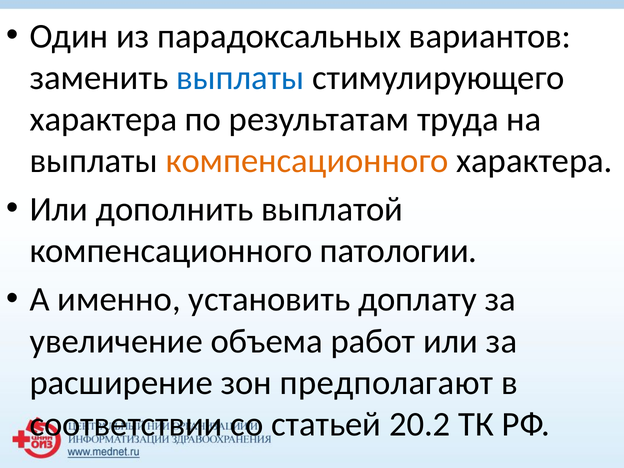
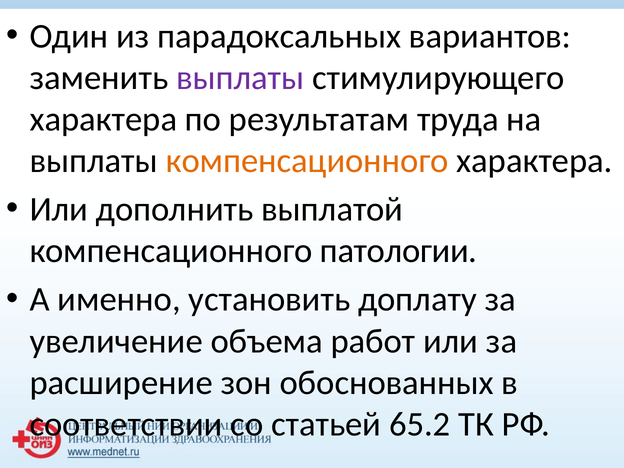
выплаты colour: blue -> purple (240, 78)
предполагают: предполагают -> обоснованных (387, 383)
20.2: 20.2 -> 65.2 (420, 424)
